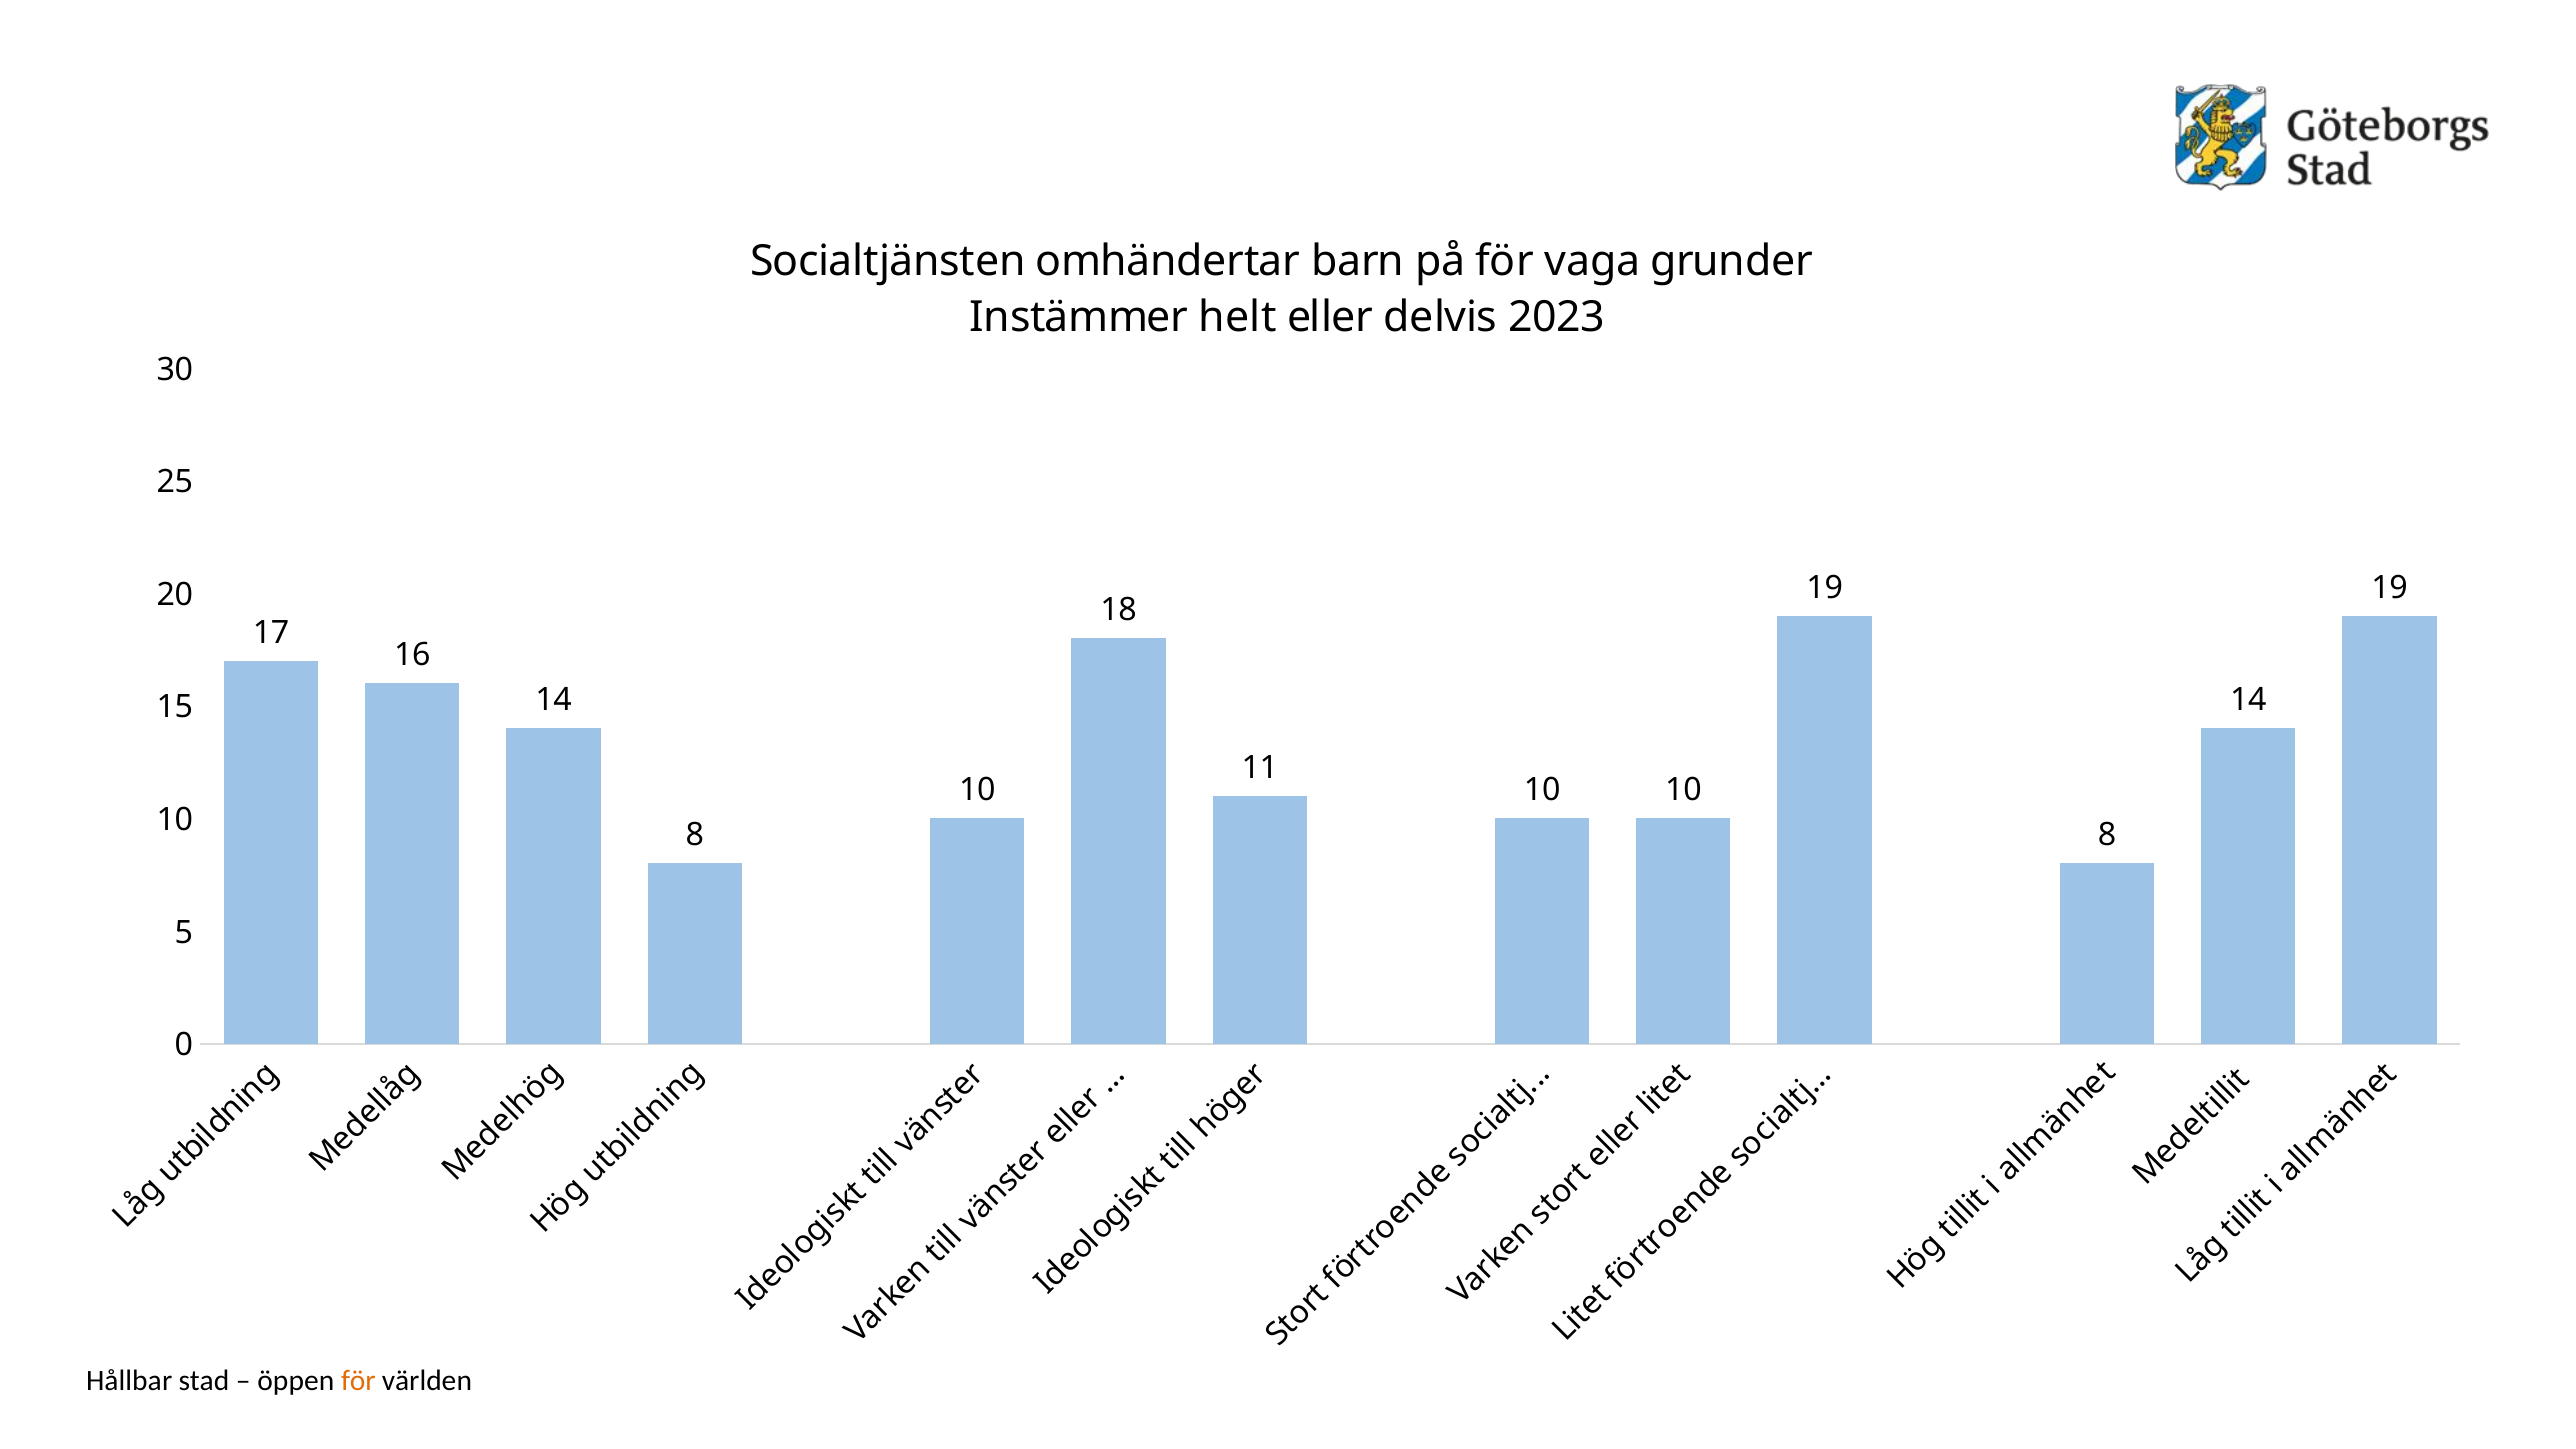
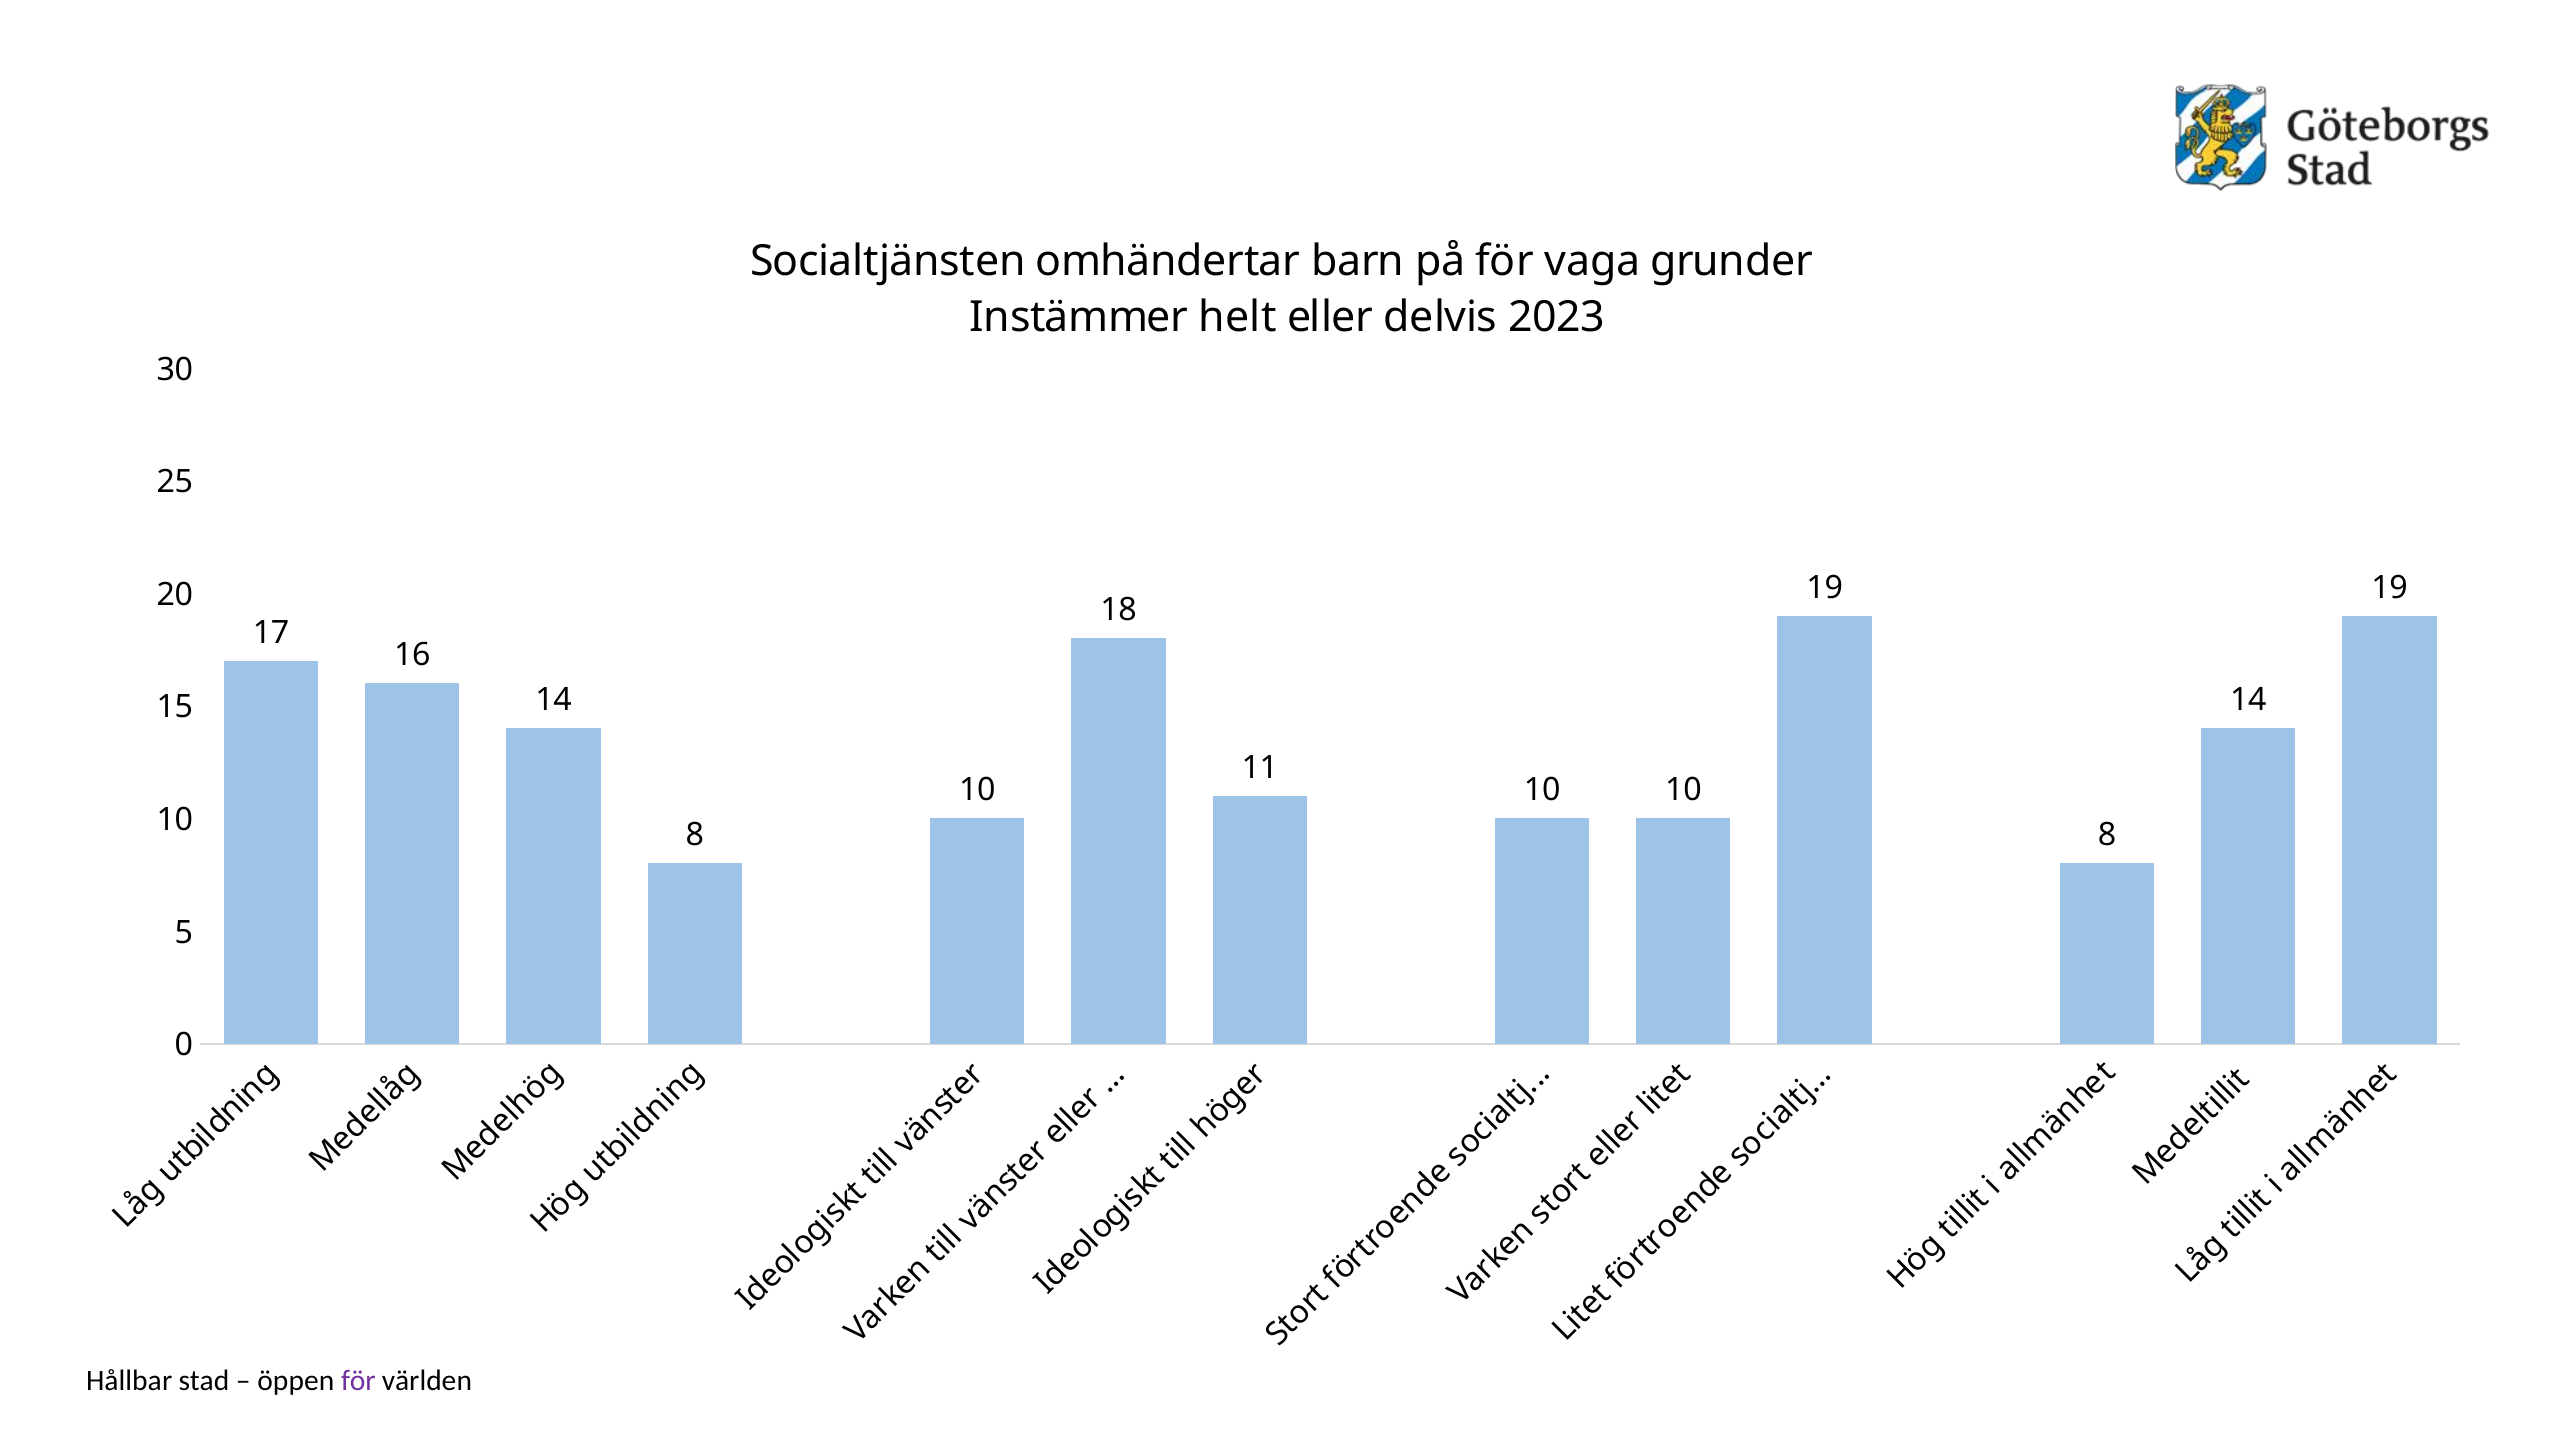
för colour: orange -> purple (358, 1381)
